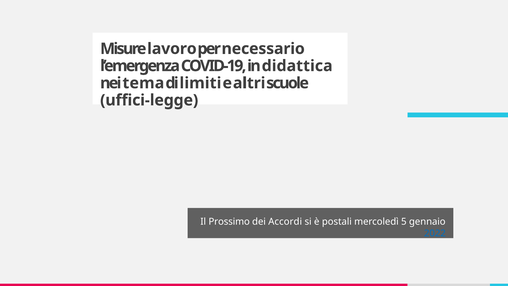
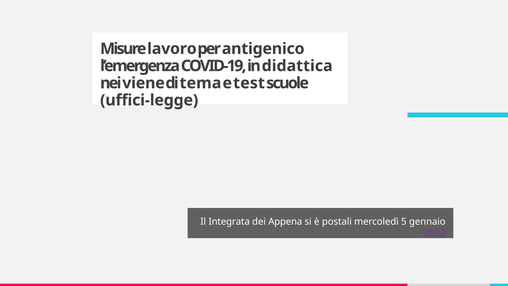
necessario: necessario -> antigenico (263, 49)
tema: tema -> viene (144, 83)
limiti: limiti -> tema (200, 83)
altri: altri -> test (249, 83)
Prossimo: Prossimo -> Integrata (229, 222)
Accordi: Accordi -> Appena (285, 222)
2022 colour: blue -> purple (435, 233)
